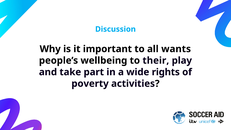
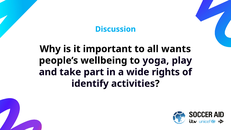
their: their -> yoga (156, 60)
poverty: poverty -> identify (90, 84)
